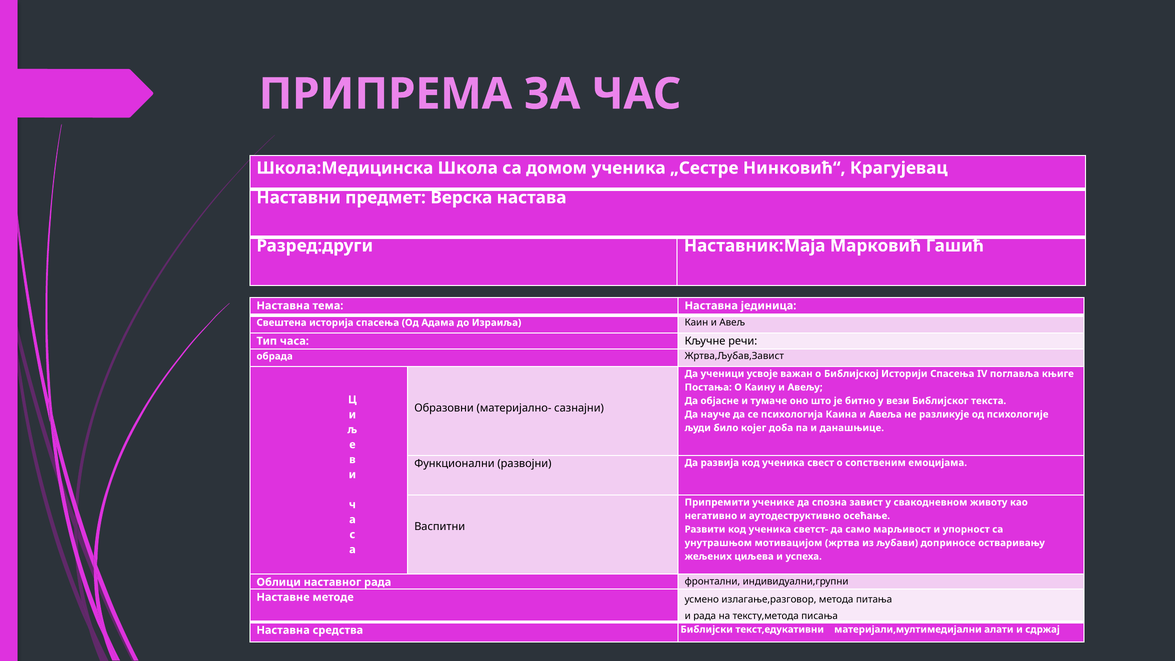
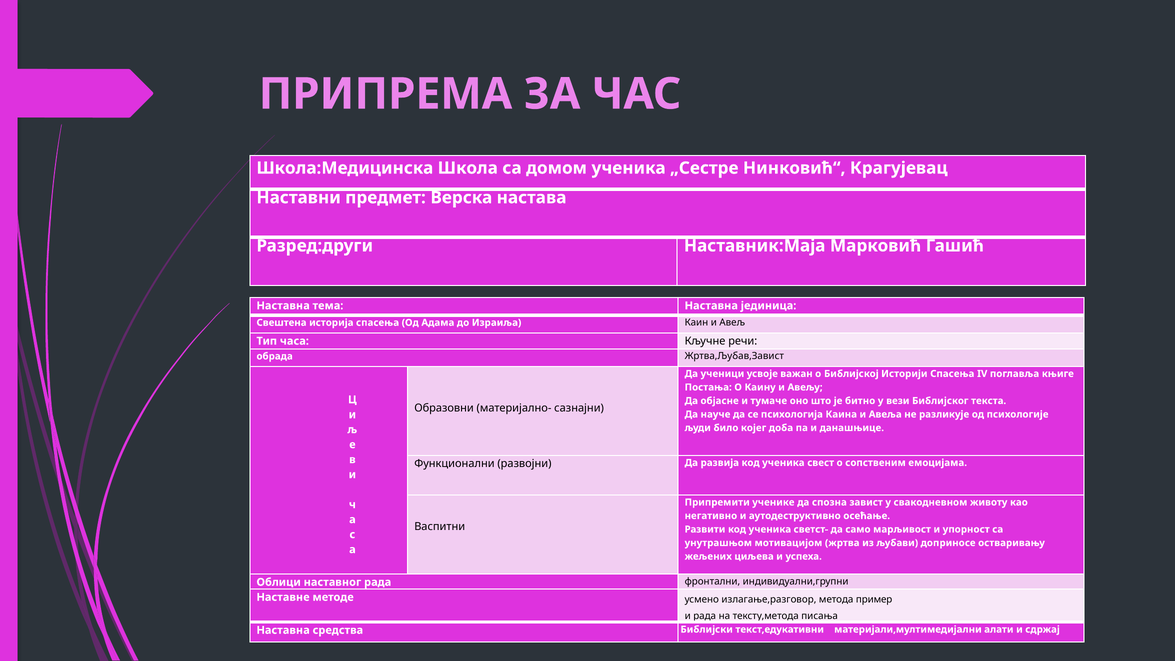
питања: питања -> пример (874, 599)
